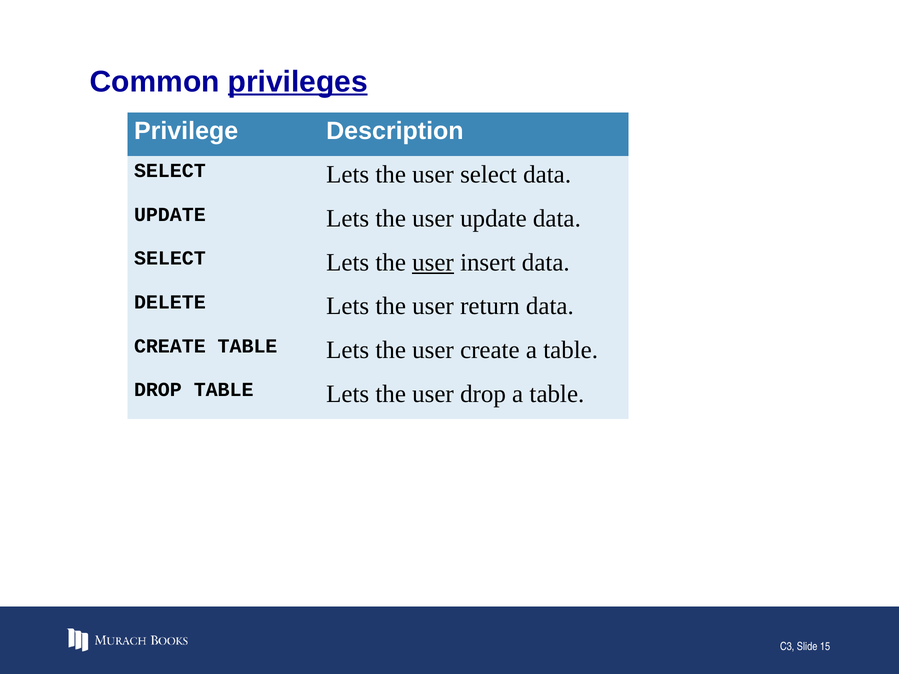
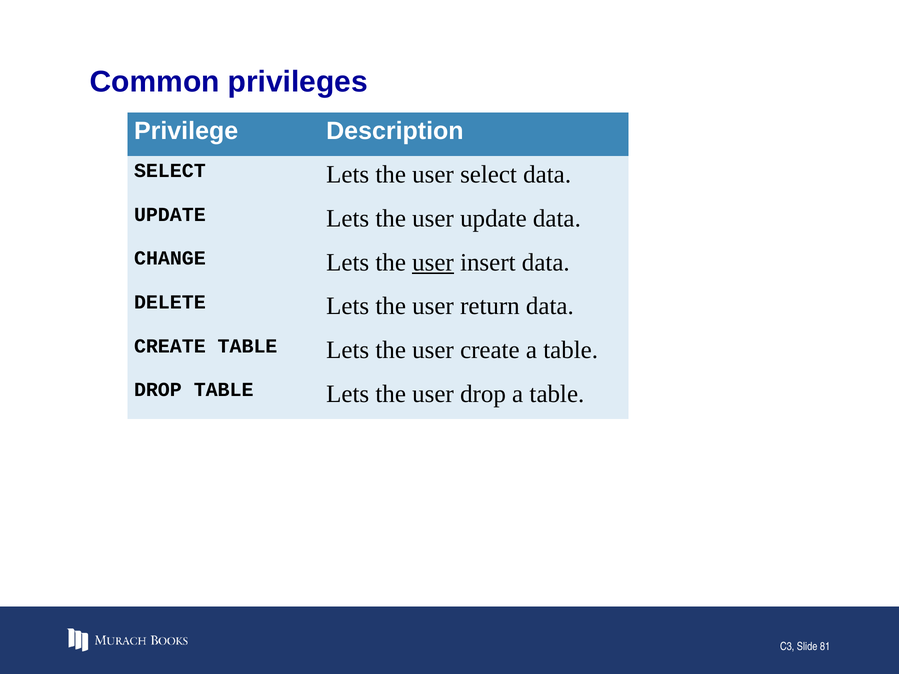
privileges underline: present -> none (298, 82)
SELECT: SELECT -> CHANGE (170, 258)
15: 15 -> 81 (825, 647)
